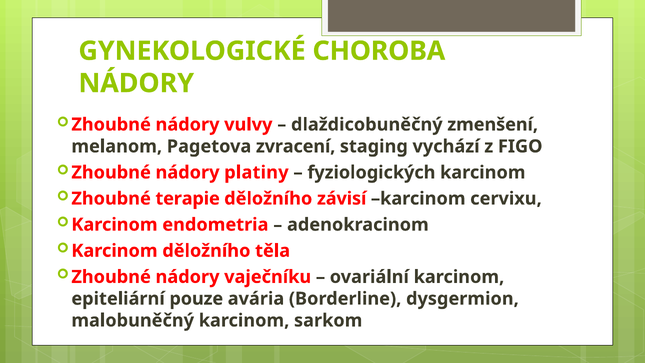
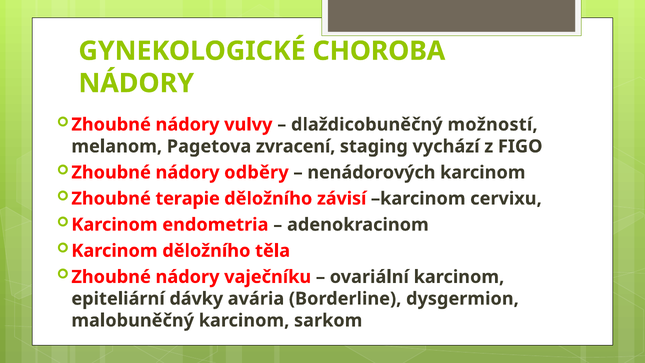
zmenšení: zmenšení -> možností (493, 125)
platiny: platiny -> odběry (256, 172)
fyziologických: fyziologických -> nenádorových (371, 172)
pouze: pouze -> dávky (196, 299)
